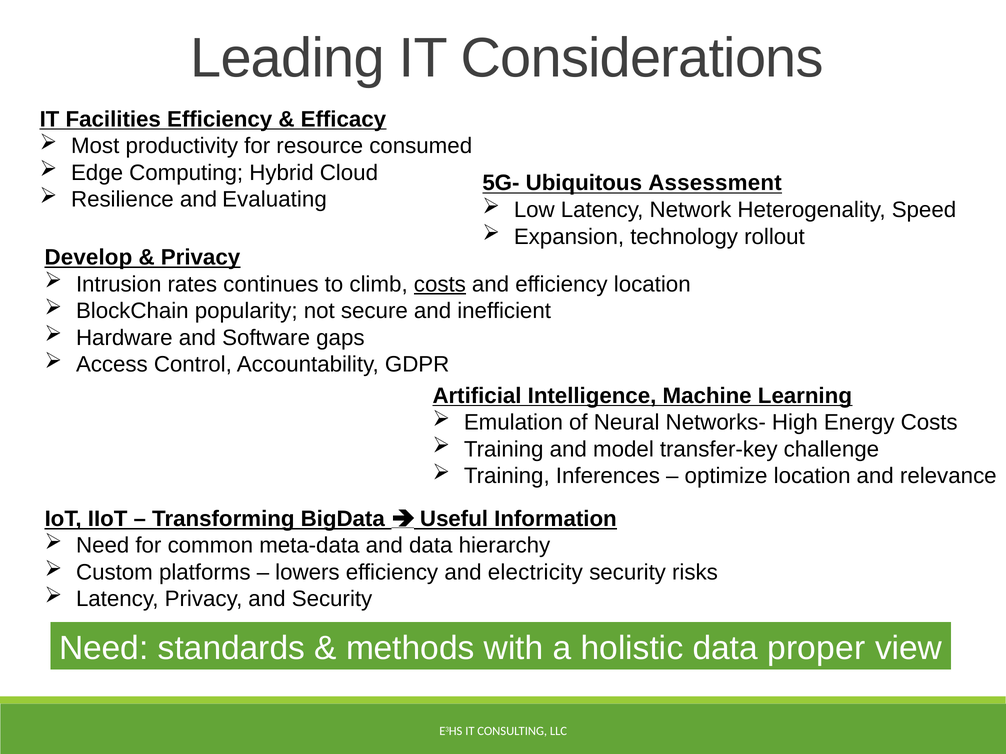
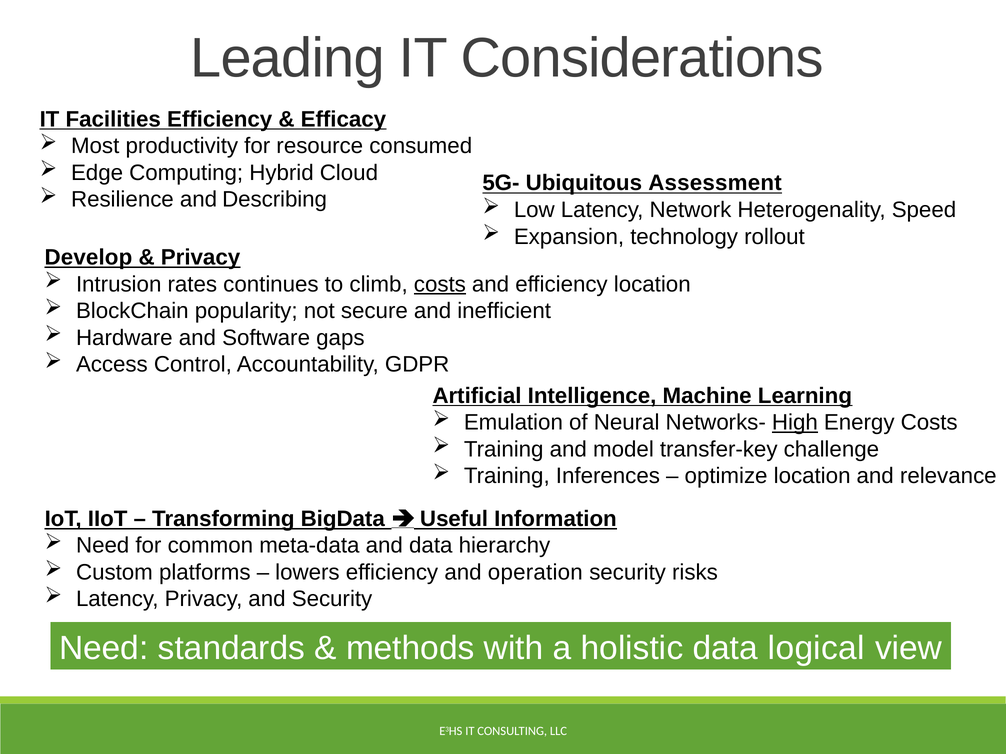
Evaluating: Evaluating -> Describing (275, 200)
High underline: none -> present (795, 423)
electricity: electricity -> operation (535, 573)
proper: proper -> logical (816, 649)
